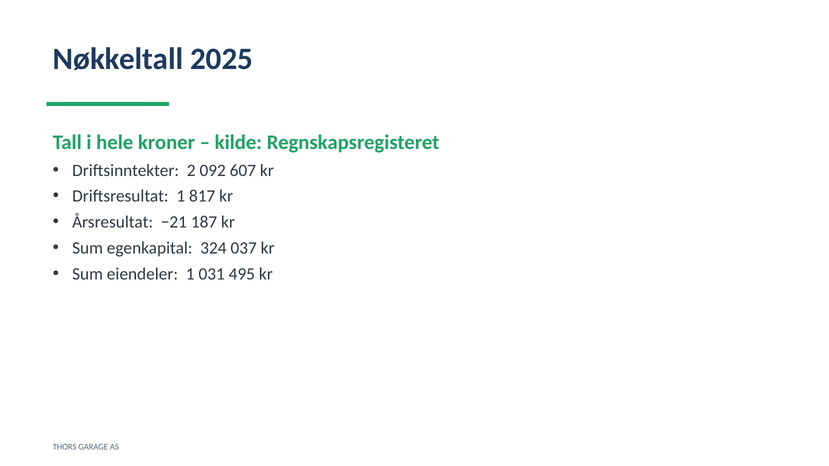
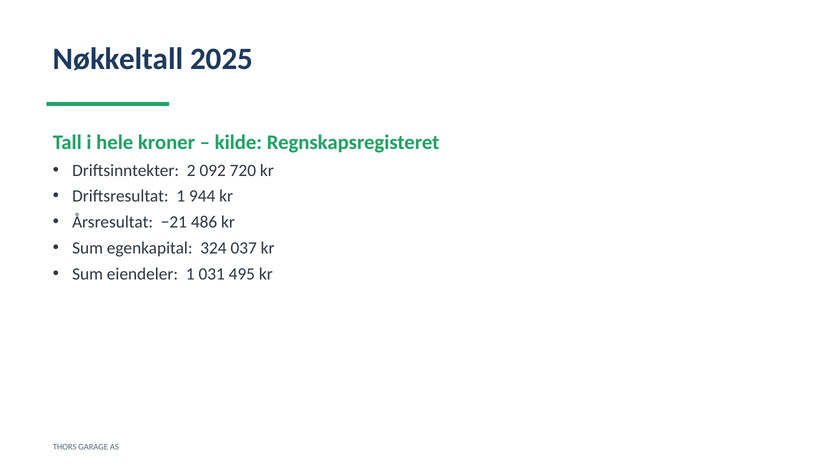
607: 607 -> 720 (243, 170)
817: 817 -> 944 (202, 196)
187: 187 -> 486 (204, 222)
